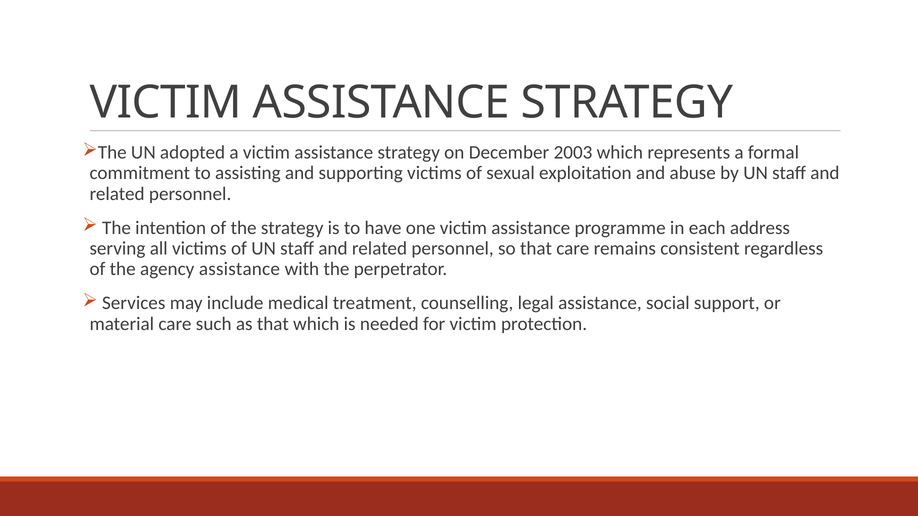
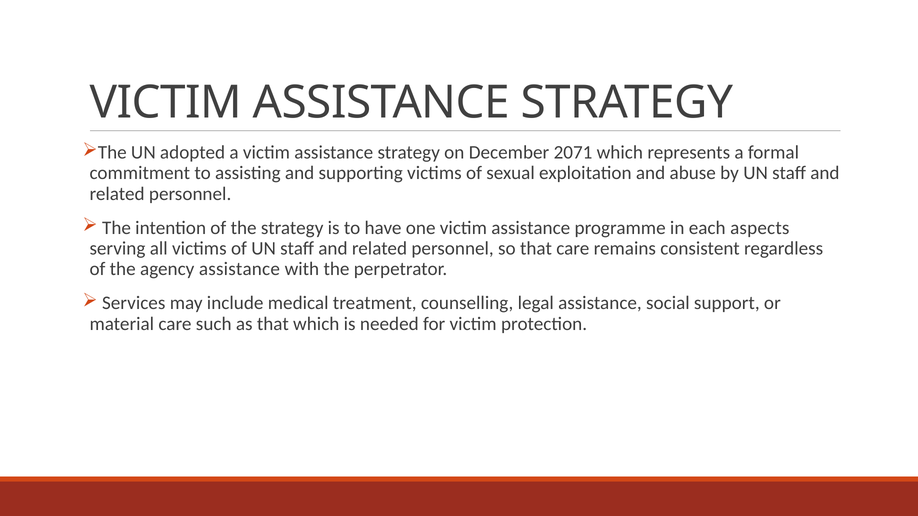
2003: 2003 -> 2071 (573, 153)
address: address -> aspects (760, 228)
